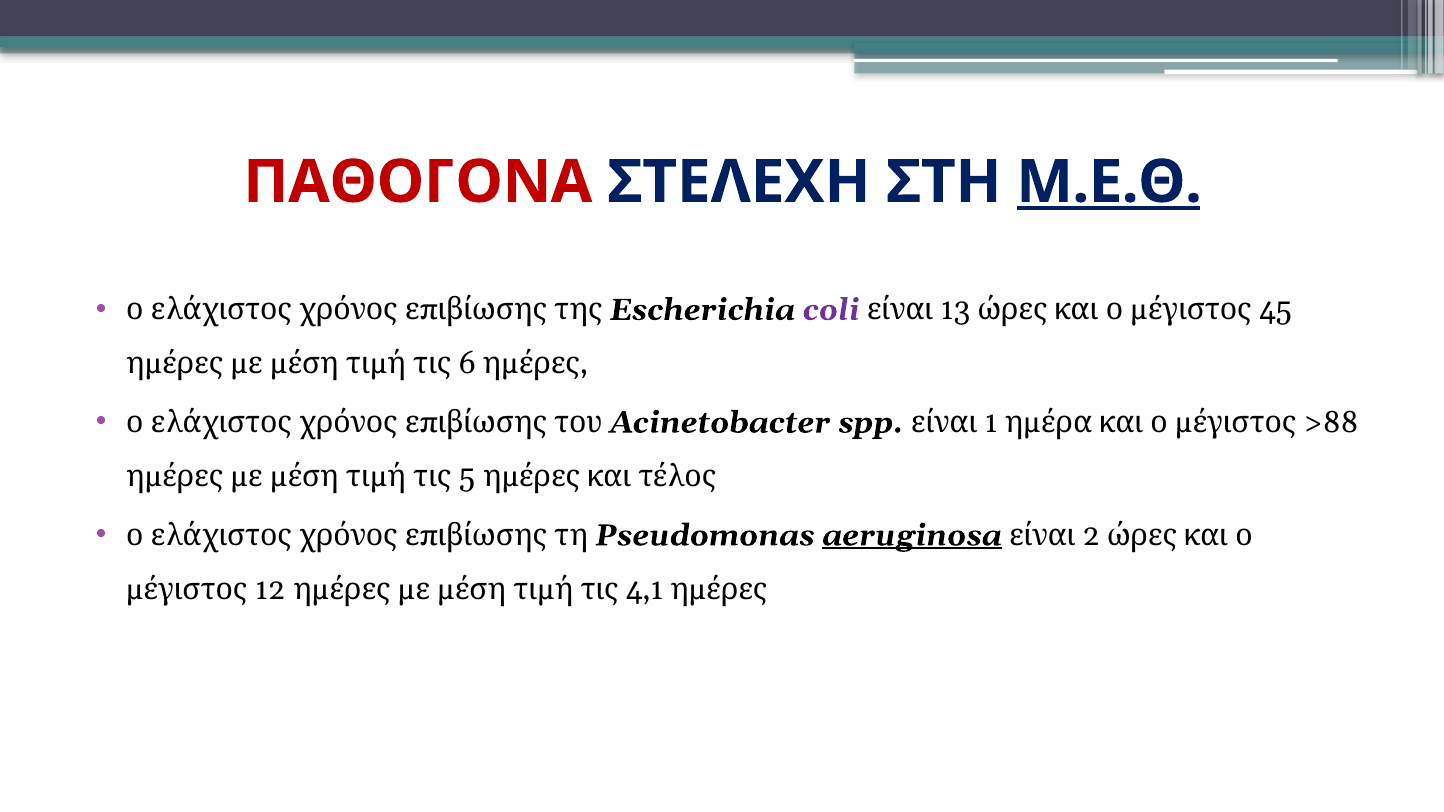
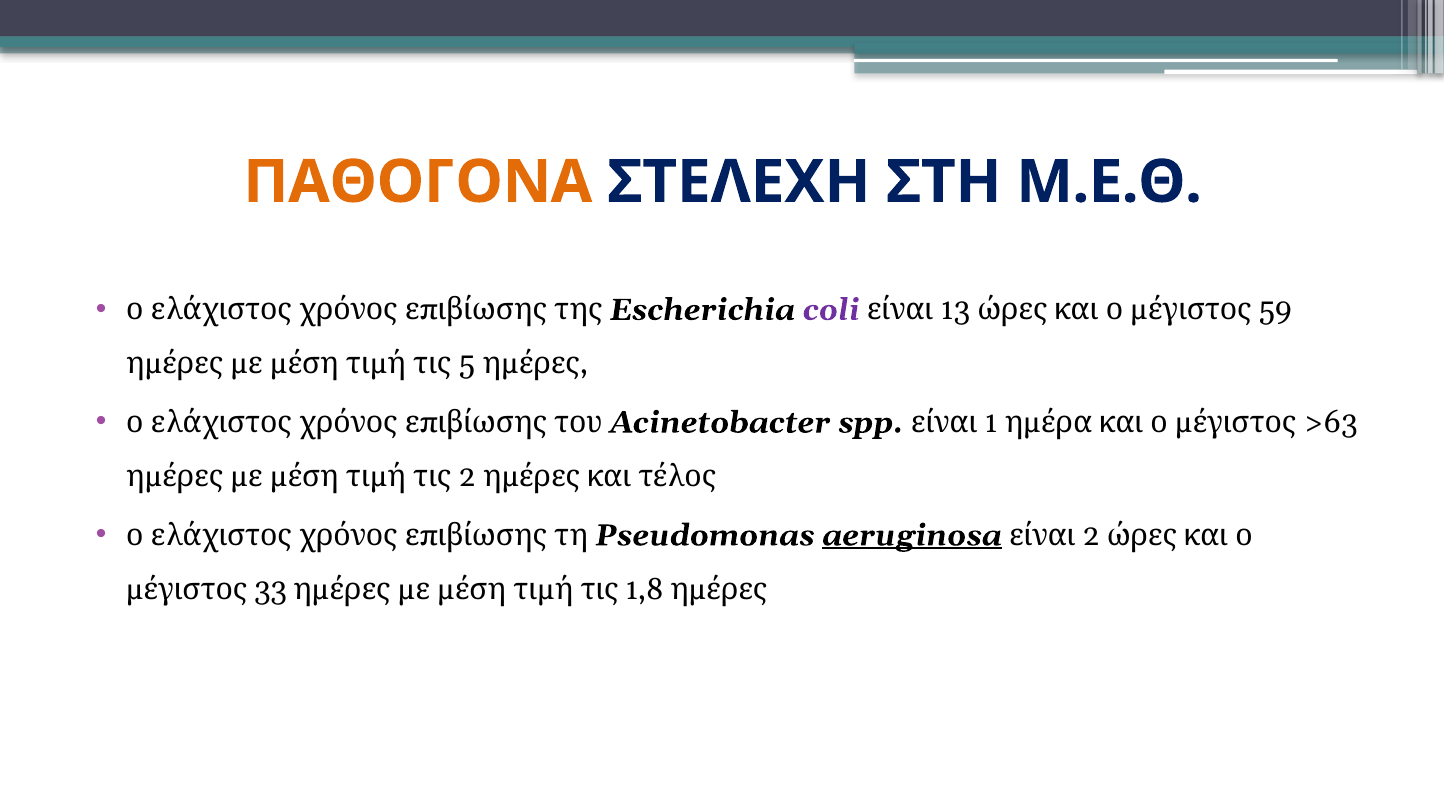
ΠΑΘΟΓΟΝΑ colour: red -> orange (418, 182)
Μ.Ε.Θ underline: present -> none (1109, 182)
45: 45 -> 59 (1275, 310)
6: 6 -> 5 (467, 364)
>88: >88 -> >63 (1331, 423)
5: 5 -> 2 (467, 477)
12: 12 -> 33 (270, 590)
4,1: 4,1 -> 1,8 (645, 590)
